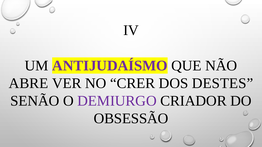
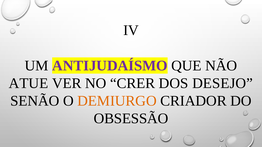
ABRE: ABRE -> ATUE (28, 83)
DESTES: DESTES -> DESEJO (223, 83)
DEMIURGO colour: purple -> orange (117, 101)
